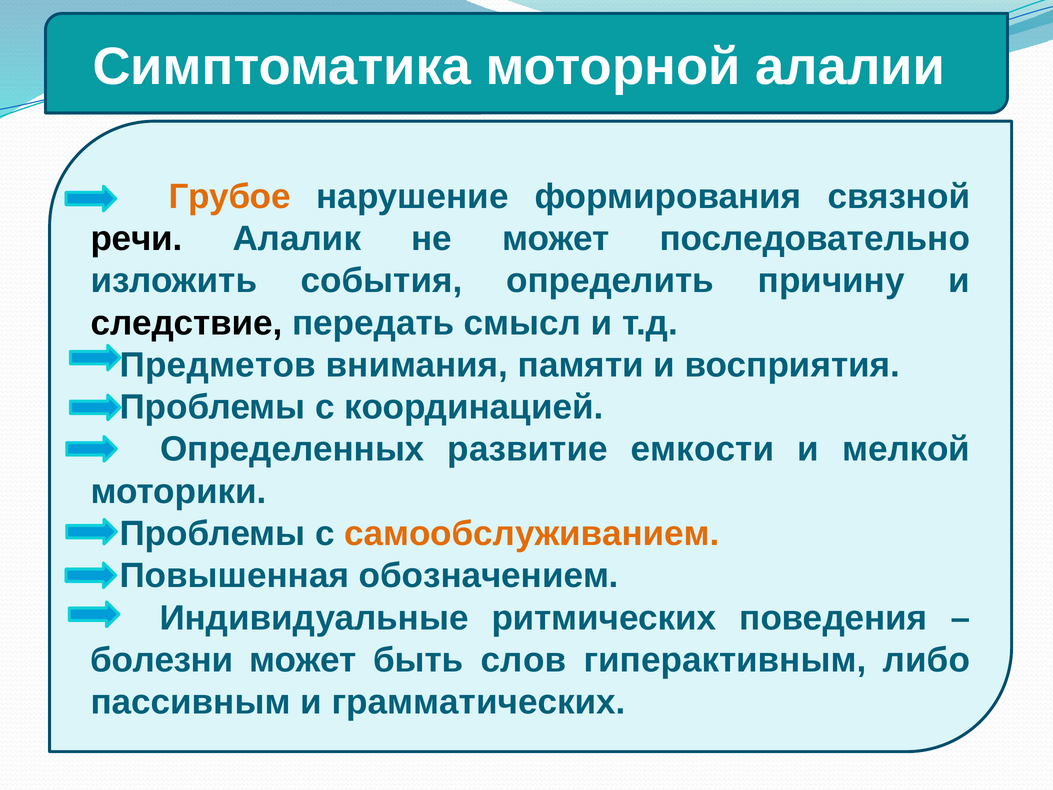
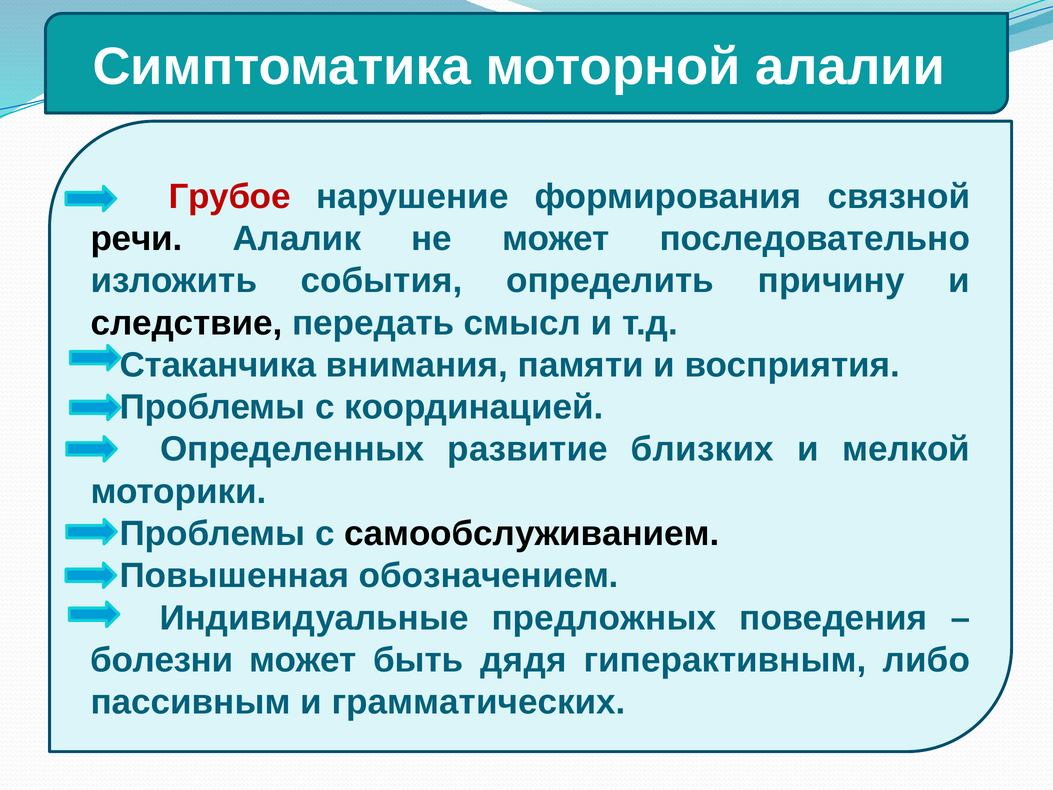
Грубое colour: orange -> red (230, 197)
Предметов: Предметов -> Стаканчика (218, 365)
емкости: емкости -> близких (702, 449)
самообслуживанием colour: orange -> black (532, 533)
ритмических: ритмических -> предложных (604, 618)
слов: слов -> дядя (523, 660)
